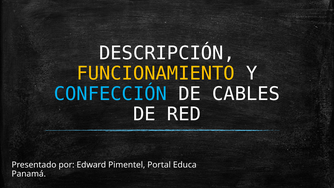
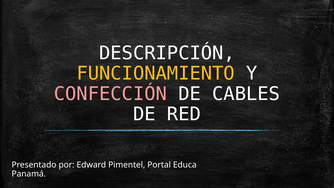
CONFECCIÓN colour: light blue -> pink (110, 94)
